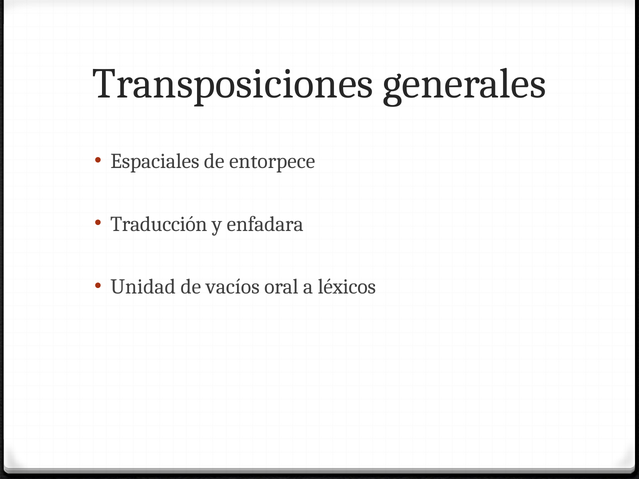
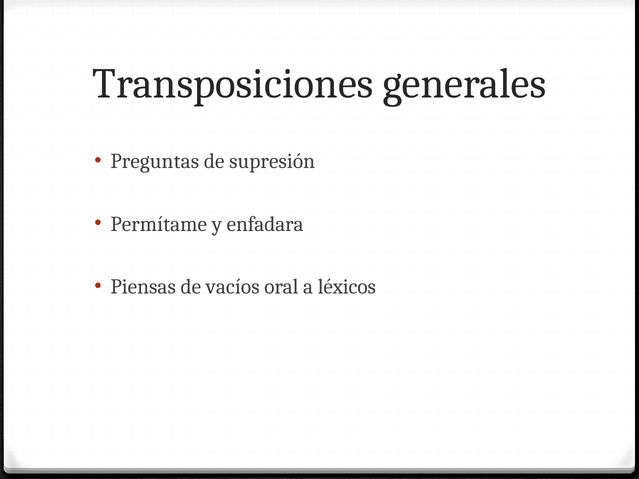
Espaciales: Espaciales -> Preguntas (155, 161)
entorpece: entorpece -> supresión (272, 161)
Traducción: Traducción -> Permítame (159, 224)
Unidad: Unidad -> Piensas (143, 287)
